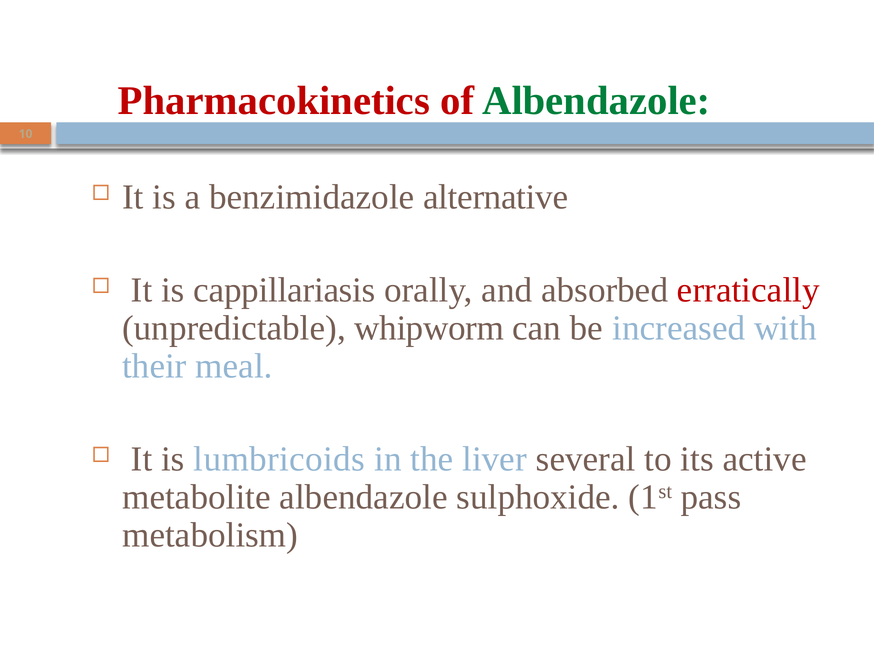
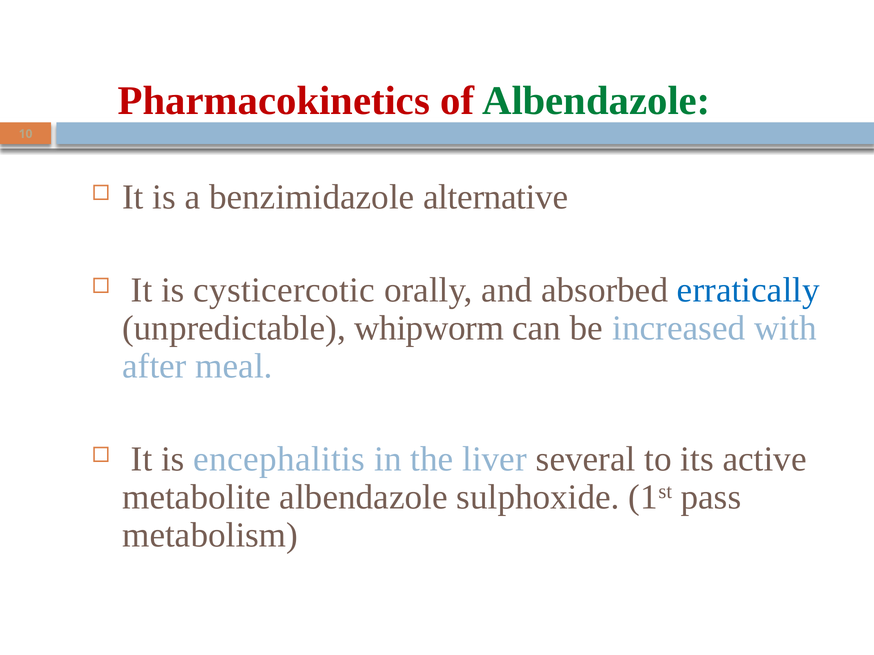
cappillariasis: cappillariasis -> cysticercotic (284, 290)
erratically colour: red -> blue (748, 290)
their: their -> after (154, 366)
lumbricoids: lumbricoids -> encephalitis (279, 460)
